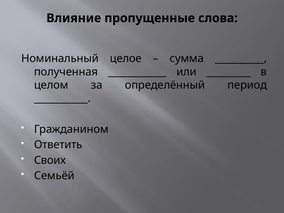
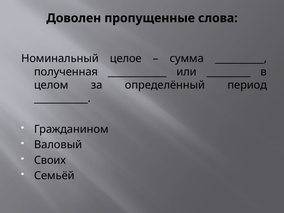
Влияние: Влияние -> Доволен (74, 18)
Ответить: Ответить -> Валовый (58, 145)
